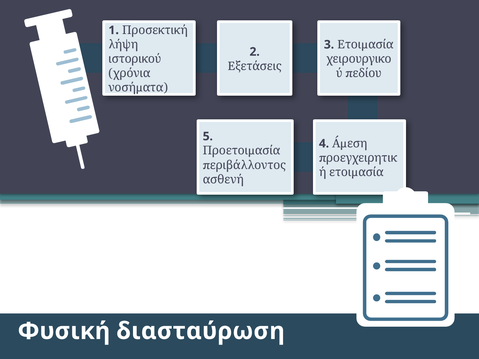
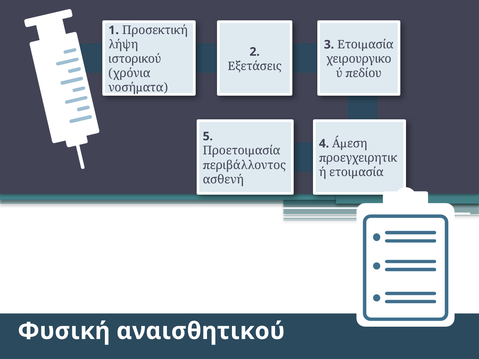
διασταύρωση: διασταύρωση -> αναισθητικού (201, 331)
